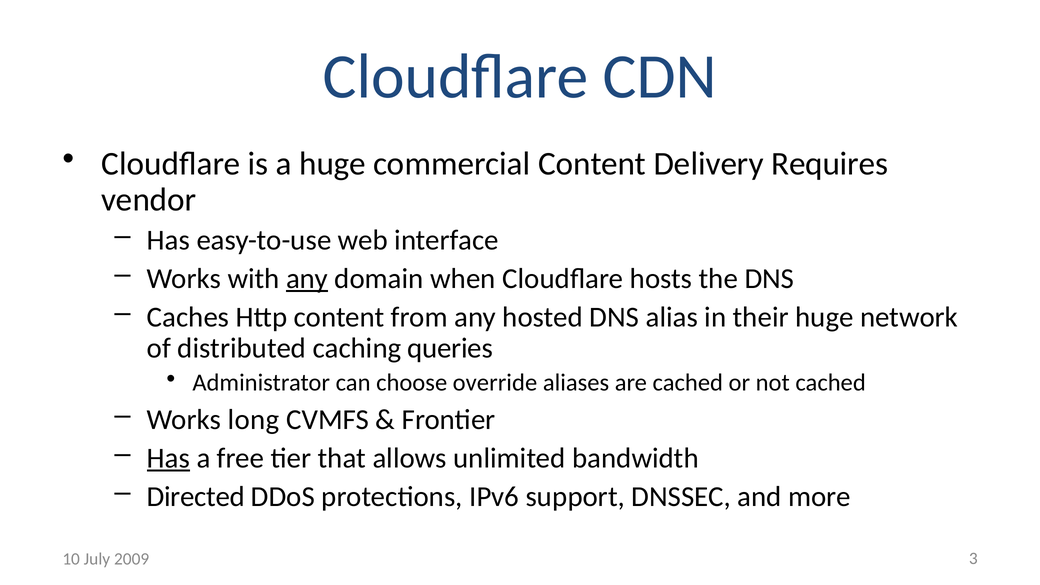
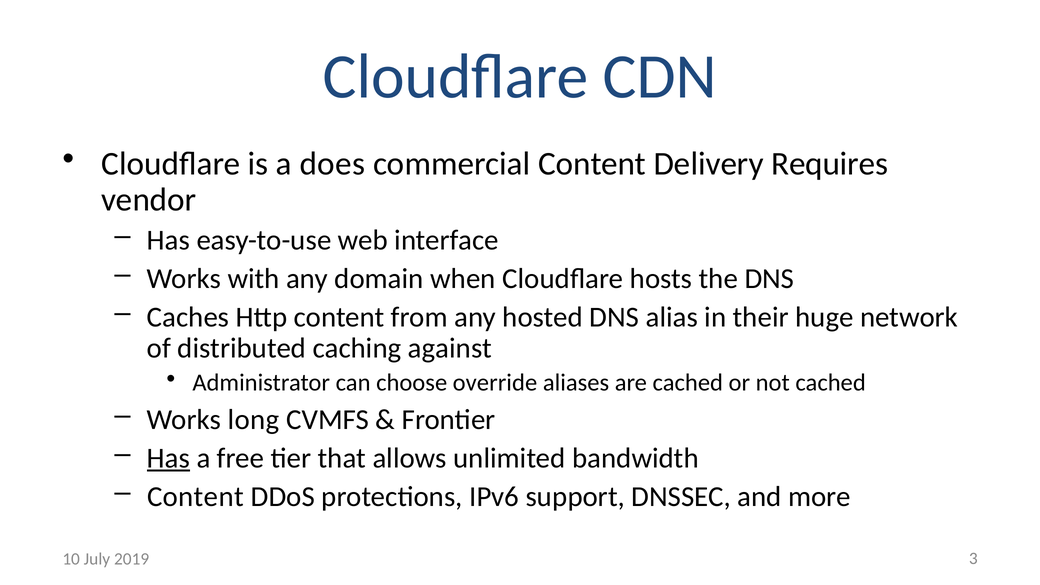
a huge: huge -> does (332, 164)
any underline: present -> none (307, 279)
queries: queries -> against (450, 348)
Directed: Directed -> Content (195, 496)
2009: 2009 -> 2019 (132, 559)
